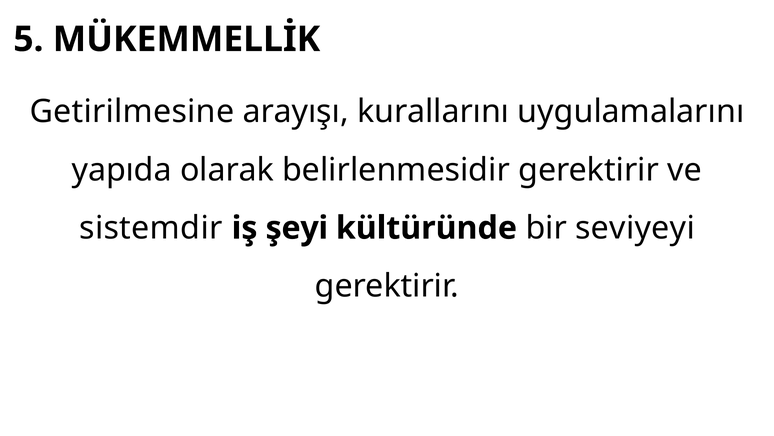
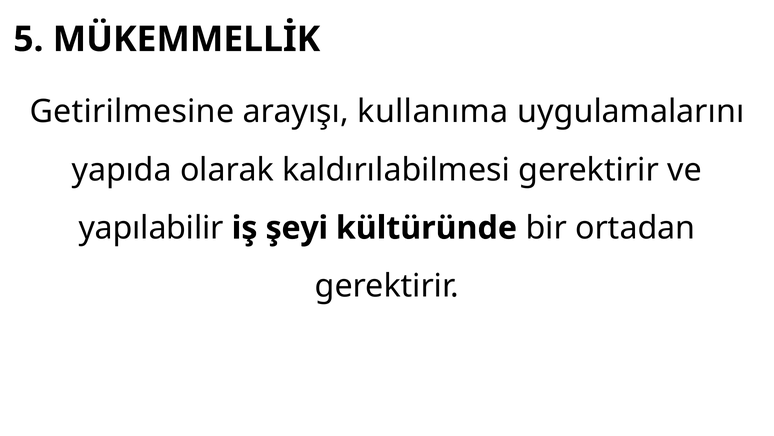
kurallarını: kurallarını -> kullanıma (433, 112)
belirlenmesidir: belirlenmesidir -> kaldırılabilmesi (396, 170)
sistemdir: sistemdir -> yapılabilir (151, 228)
seviyeyi: seviyeyi -> ortadan (635, 228)
